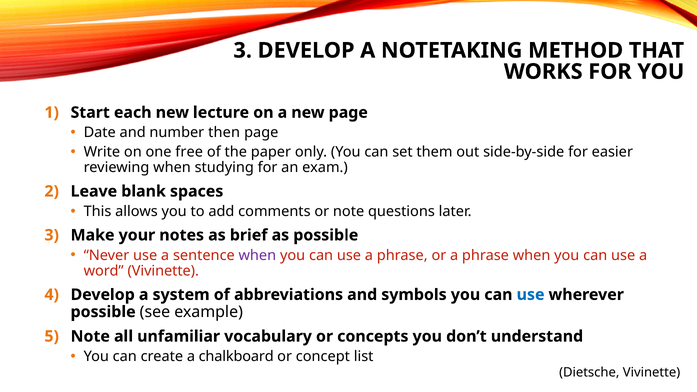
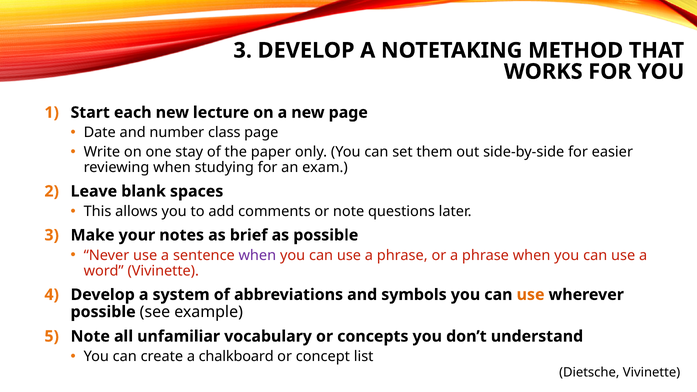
then: then -> class (224, 133)
free: free -> stay (189, 152)
use colour: blue -> orange (531, 295)
